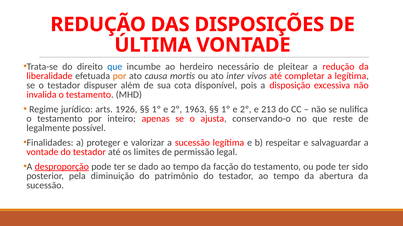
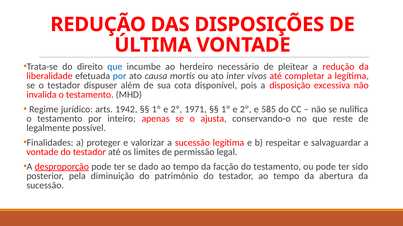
por colour: orange -> blue (120, 76)
1926: 1926 -> 1942 (126, 110)
1963: 1963 -> 1971 (196, 110)
213: 213 -> 585 (269, 110)
